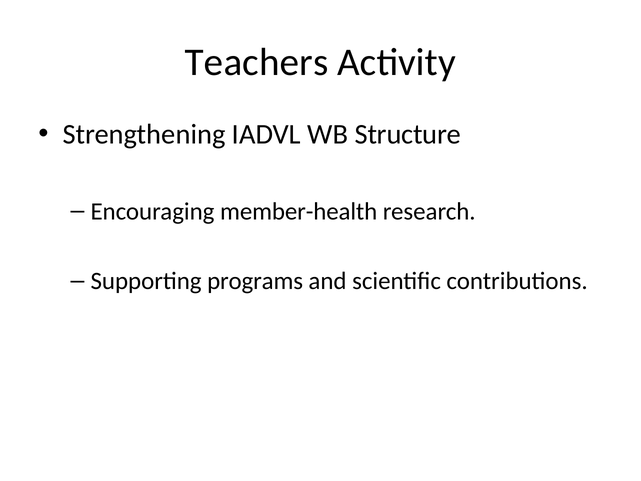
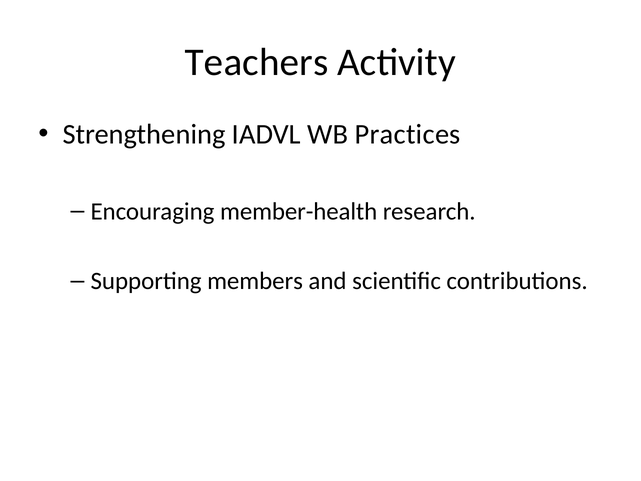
Structure: Structure -> Practices (408, 134)
programs: programs -> members (255, 281)
